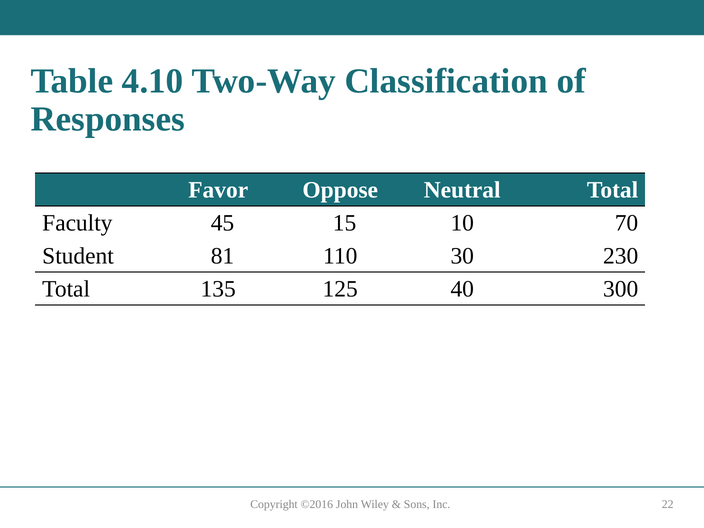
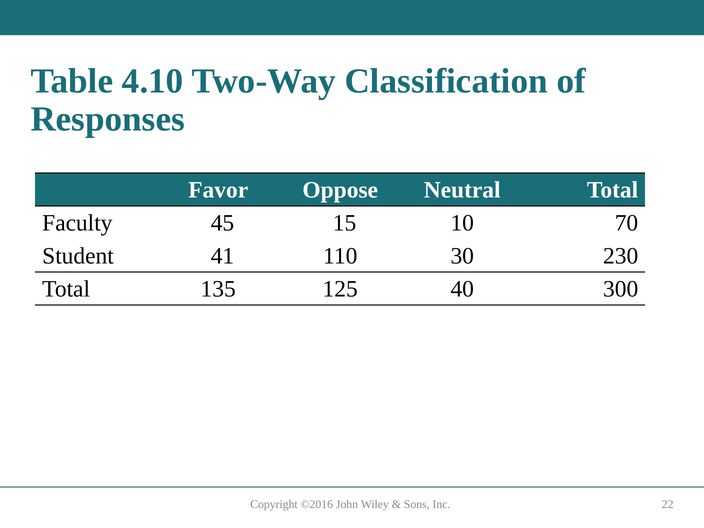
81: 81 -> 41 (222, 256)
